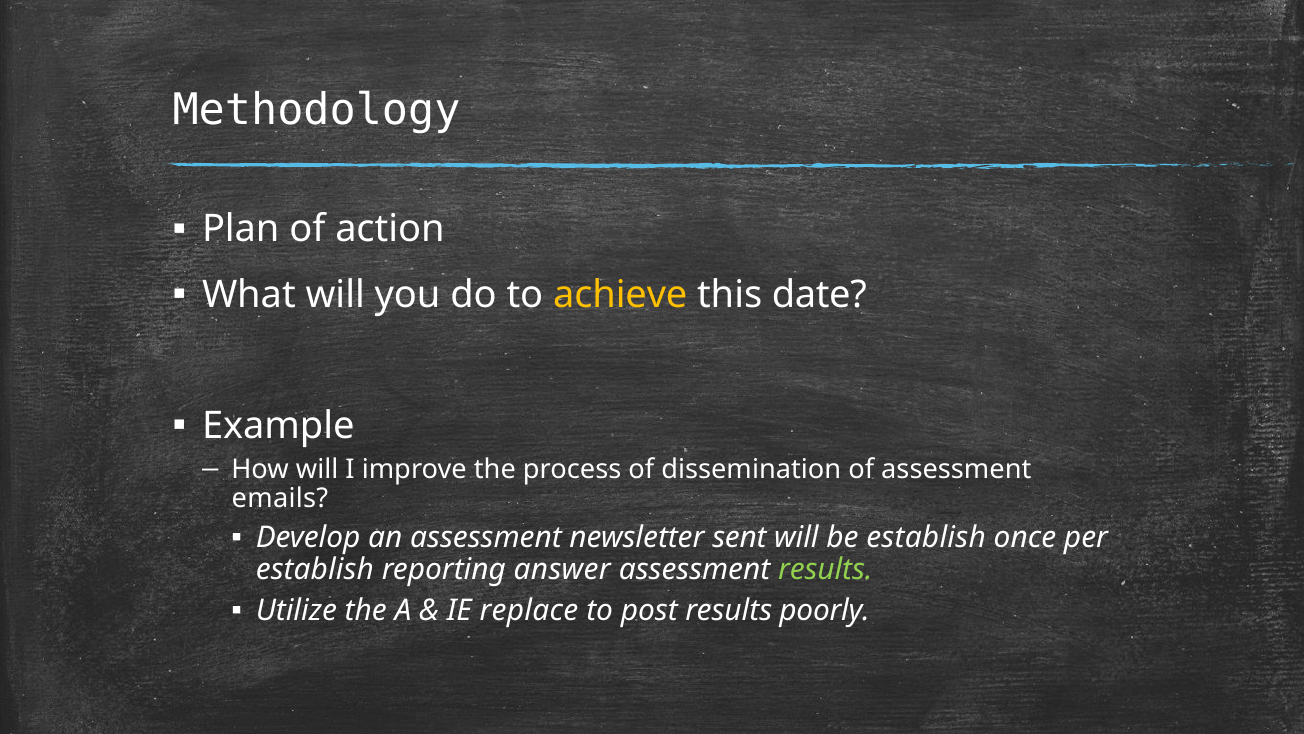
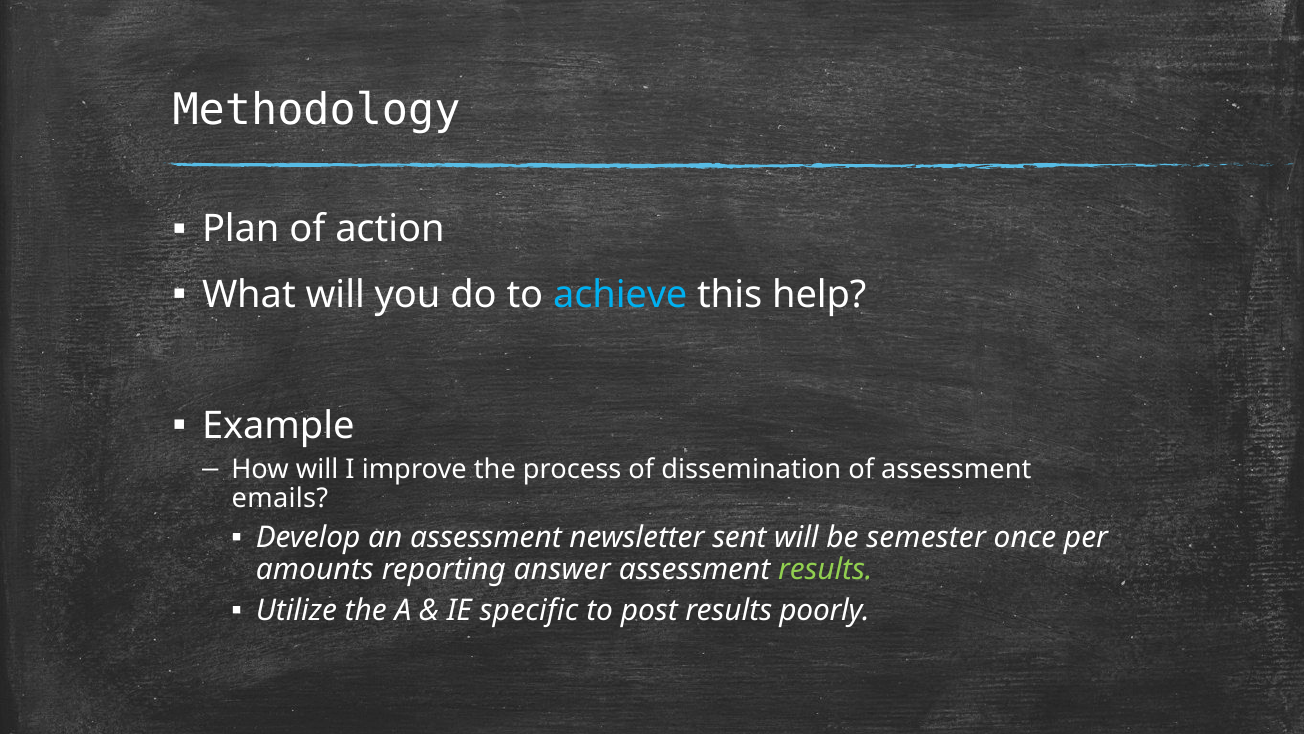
achieve colour: yellow -> light blue (620, 295)
date: date -> help (819, 295)
be establish: establish -> semester (926, 537)
establish: establish -> amounts (315, 570)
replace: replace -> specific (529, 610)
